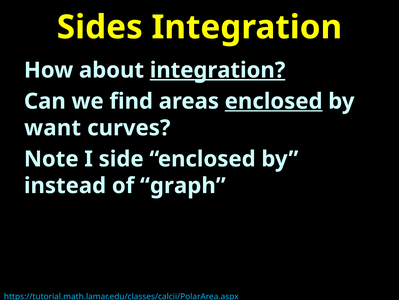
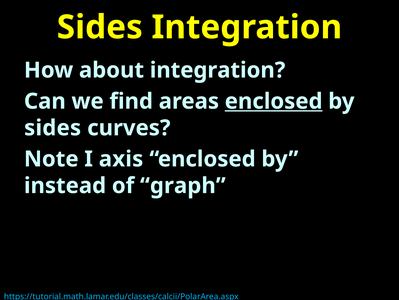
integration underline: present -> none (218, 70)
want: want -> sides (53, 128)
side: side -> axis (121, 159)
